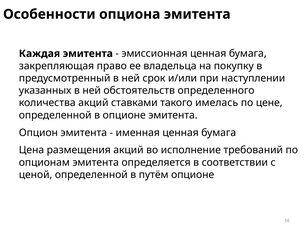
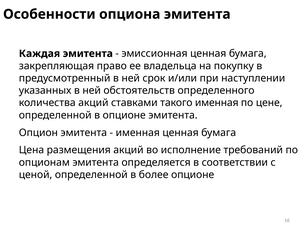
такого имелась: имелась -> именная (217, 103)
путём: путём -> более (154, 175)
